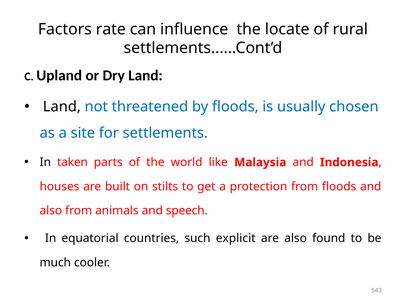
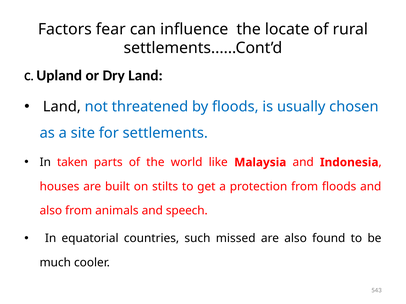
rate: rate -> fear (111, 29)
explicit: explicit -> missed (236, 239)
